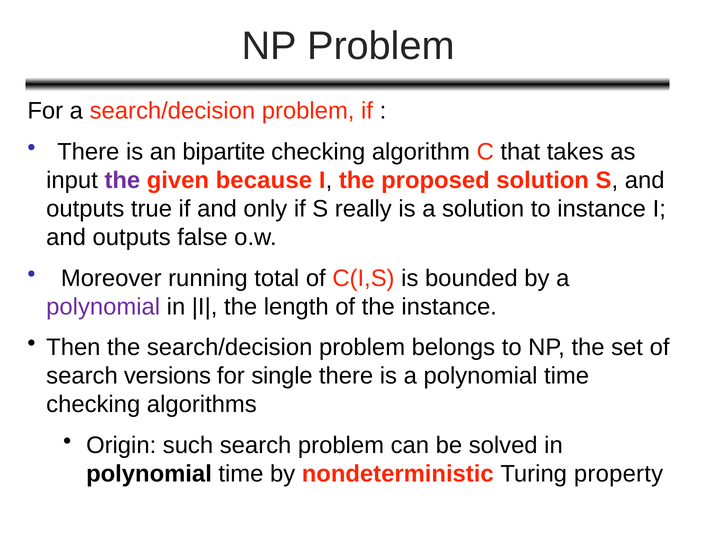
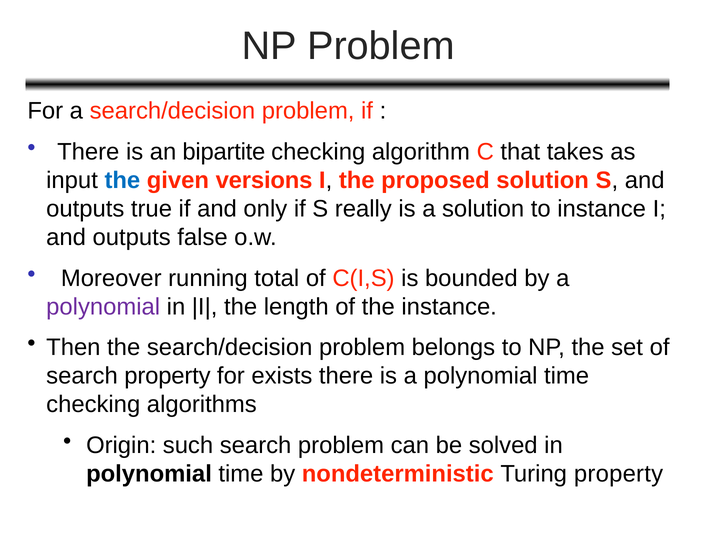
the colour: purple -> blue (122, 180)
because: because -> versions (264, 180)
search versions: versions -> property (167, 375)
single: single -> exists (282, 375)
